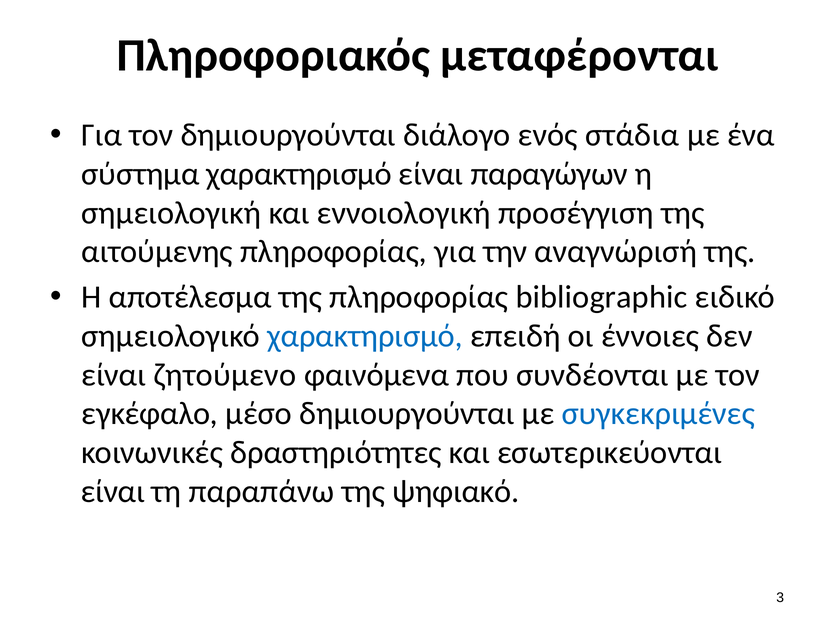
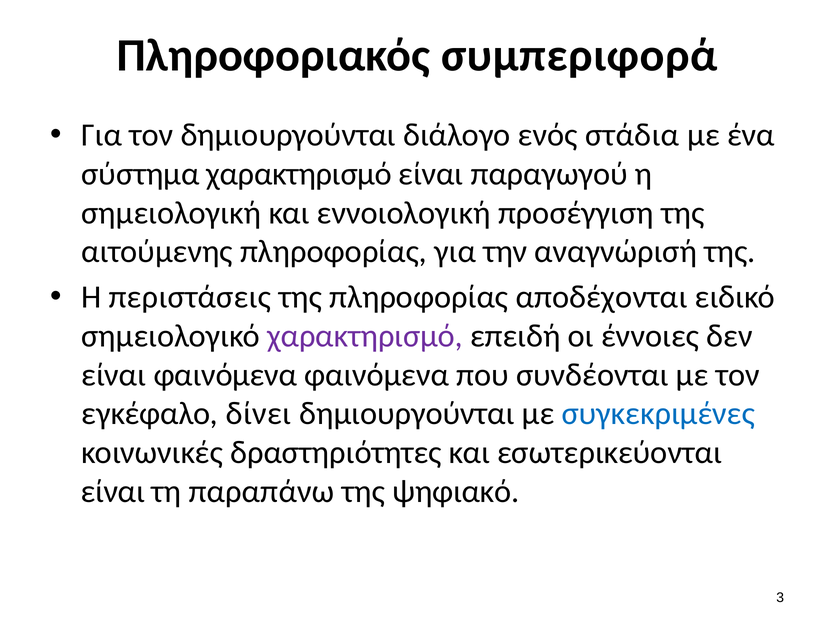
μεταφέρονται: μεταφέρονται -> συμπεριφορά (579, 55)
παραγώγων: παραγώγων -> παραγωγού (549, 174)
αποτέλεσμα: αποτέλεσμα -> περιστάσεις (190, 297)
bibliographic: bibliographic -> αποδέχονται (601, 297)
χαρακτηρισμό colour: blue -> purple (365, 336)
είναι ζητούμενο: ζητούμενο -> φαινόμενα (225, 375)
μέσο: μέσο -> δίνει (258, 413)
